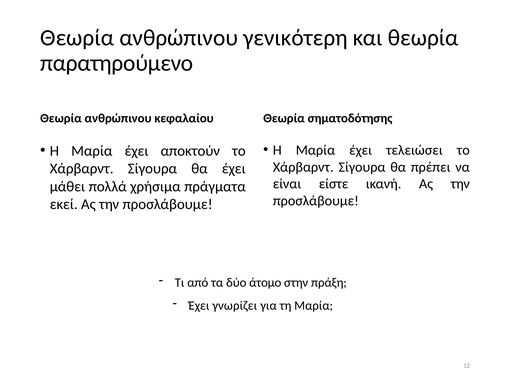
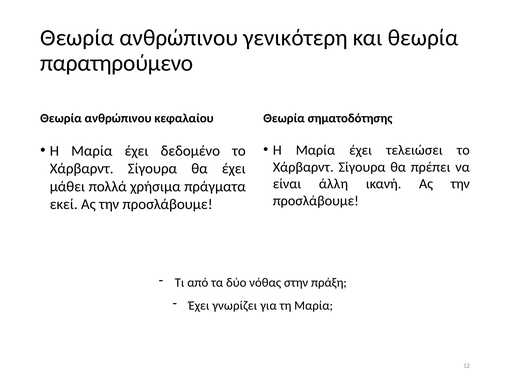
αποκτούν: αποκτούν -> δεδομένο (190, 151)
είστε: είστε -> άλλη (333, 184)
άτομο: άτομο -> νόθας (265, 282)
